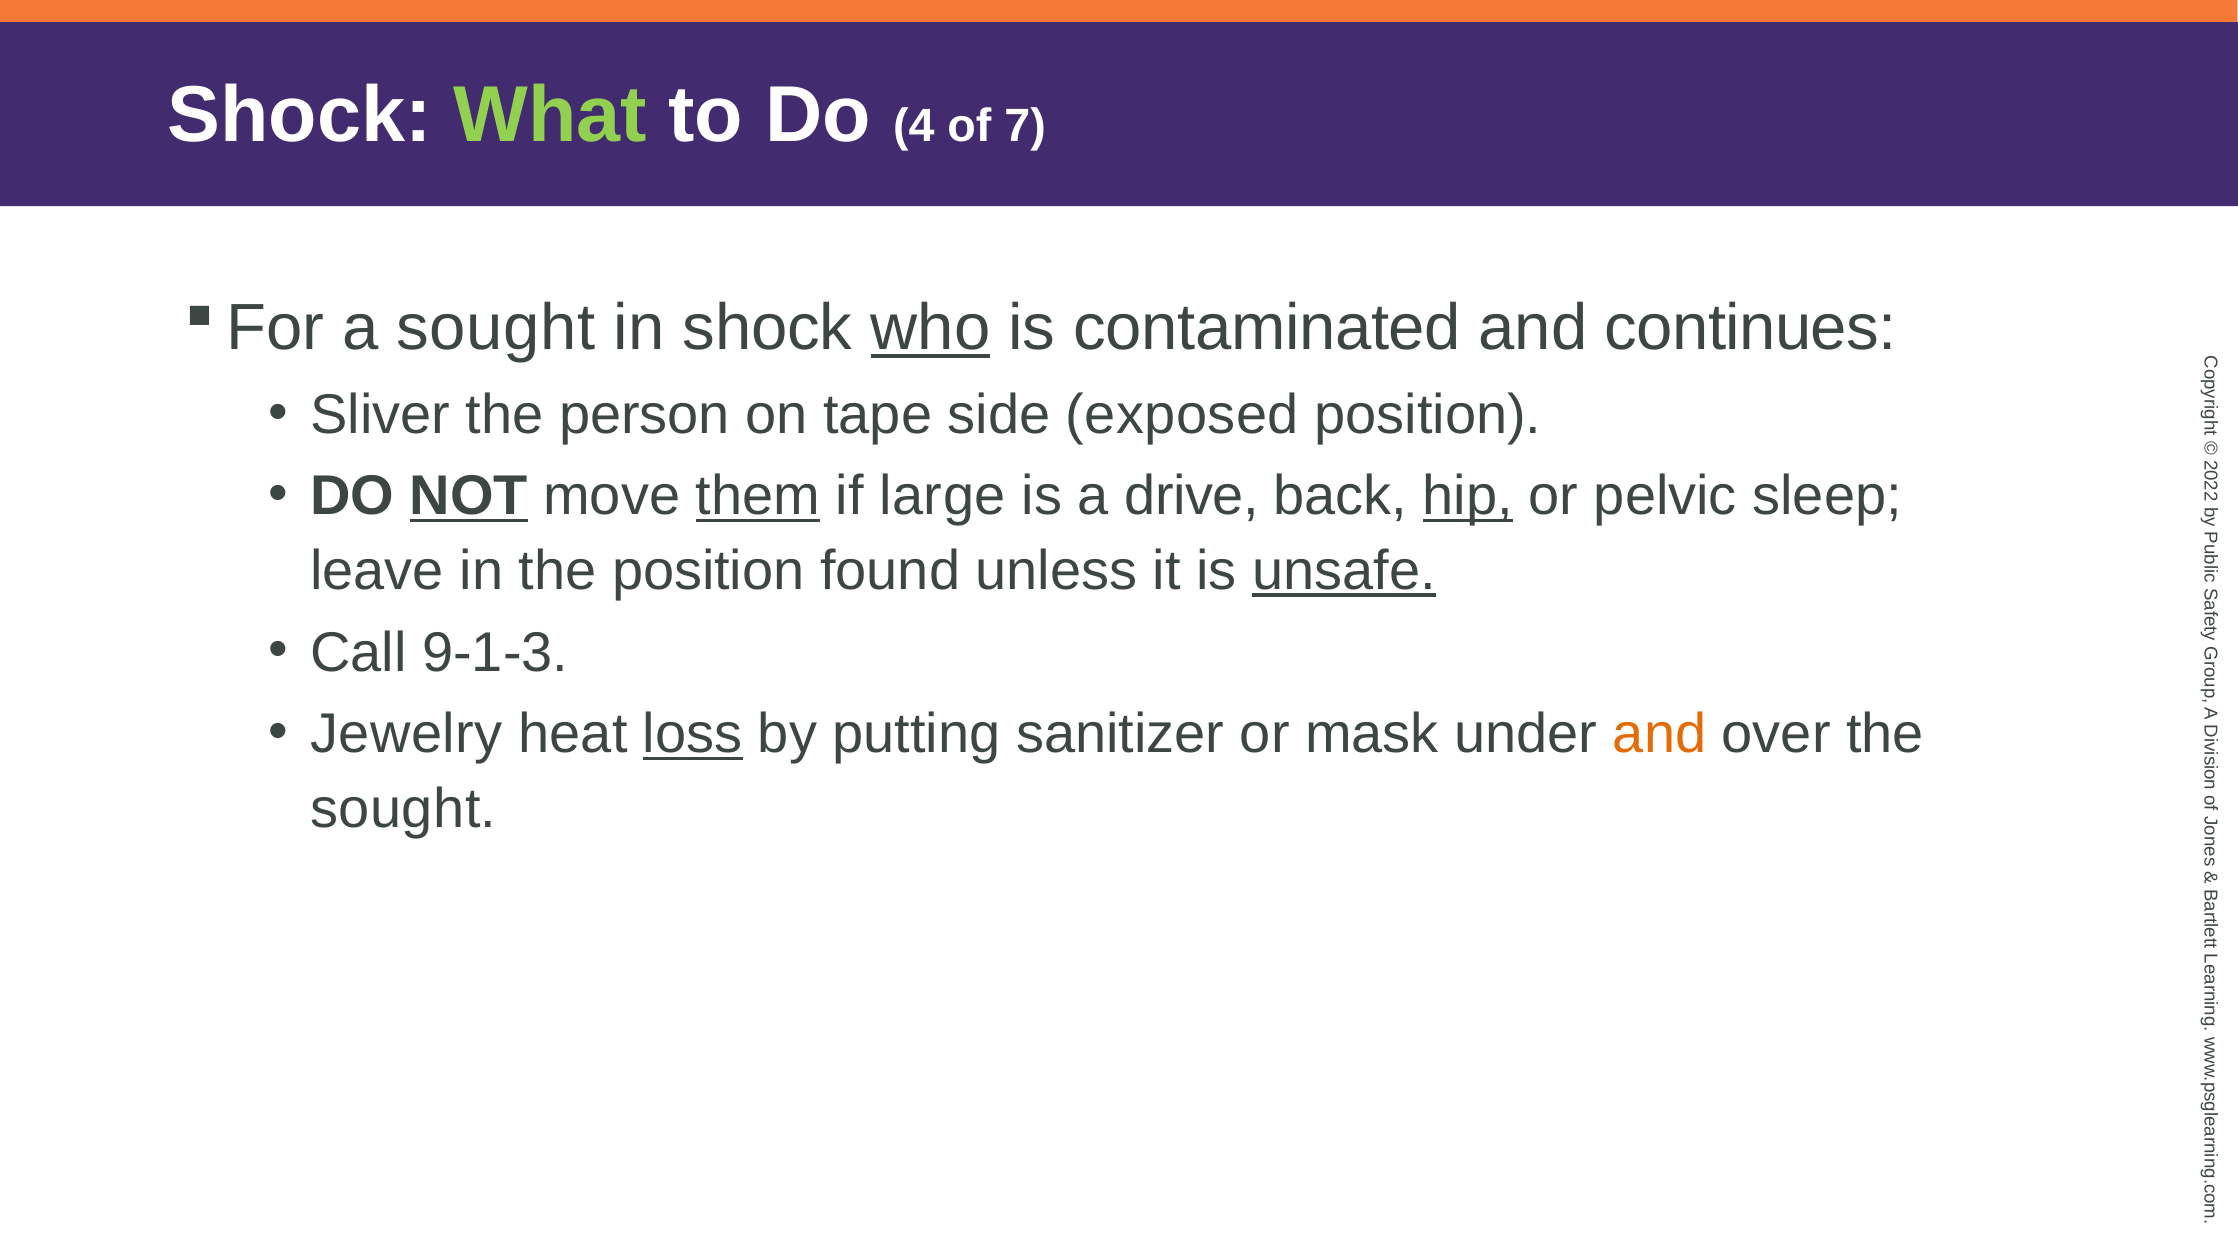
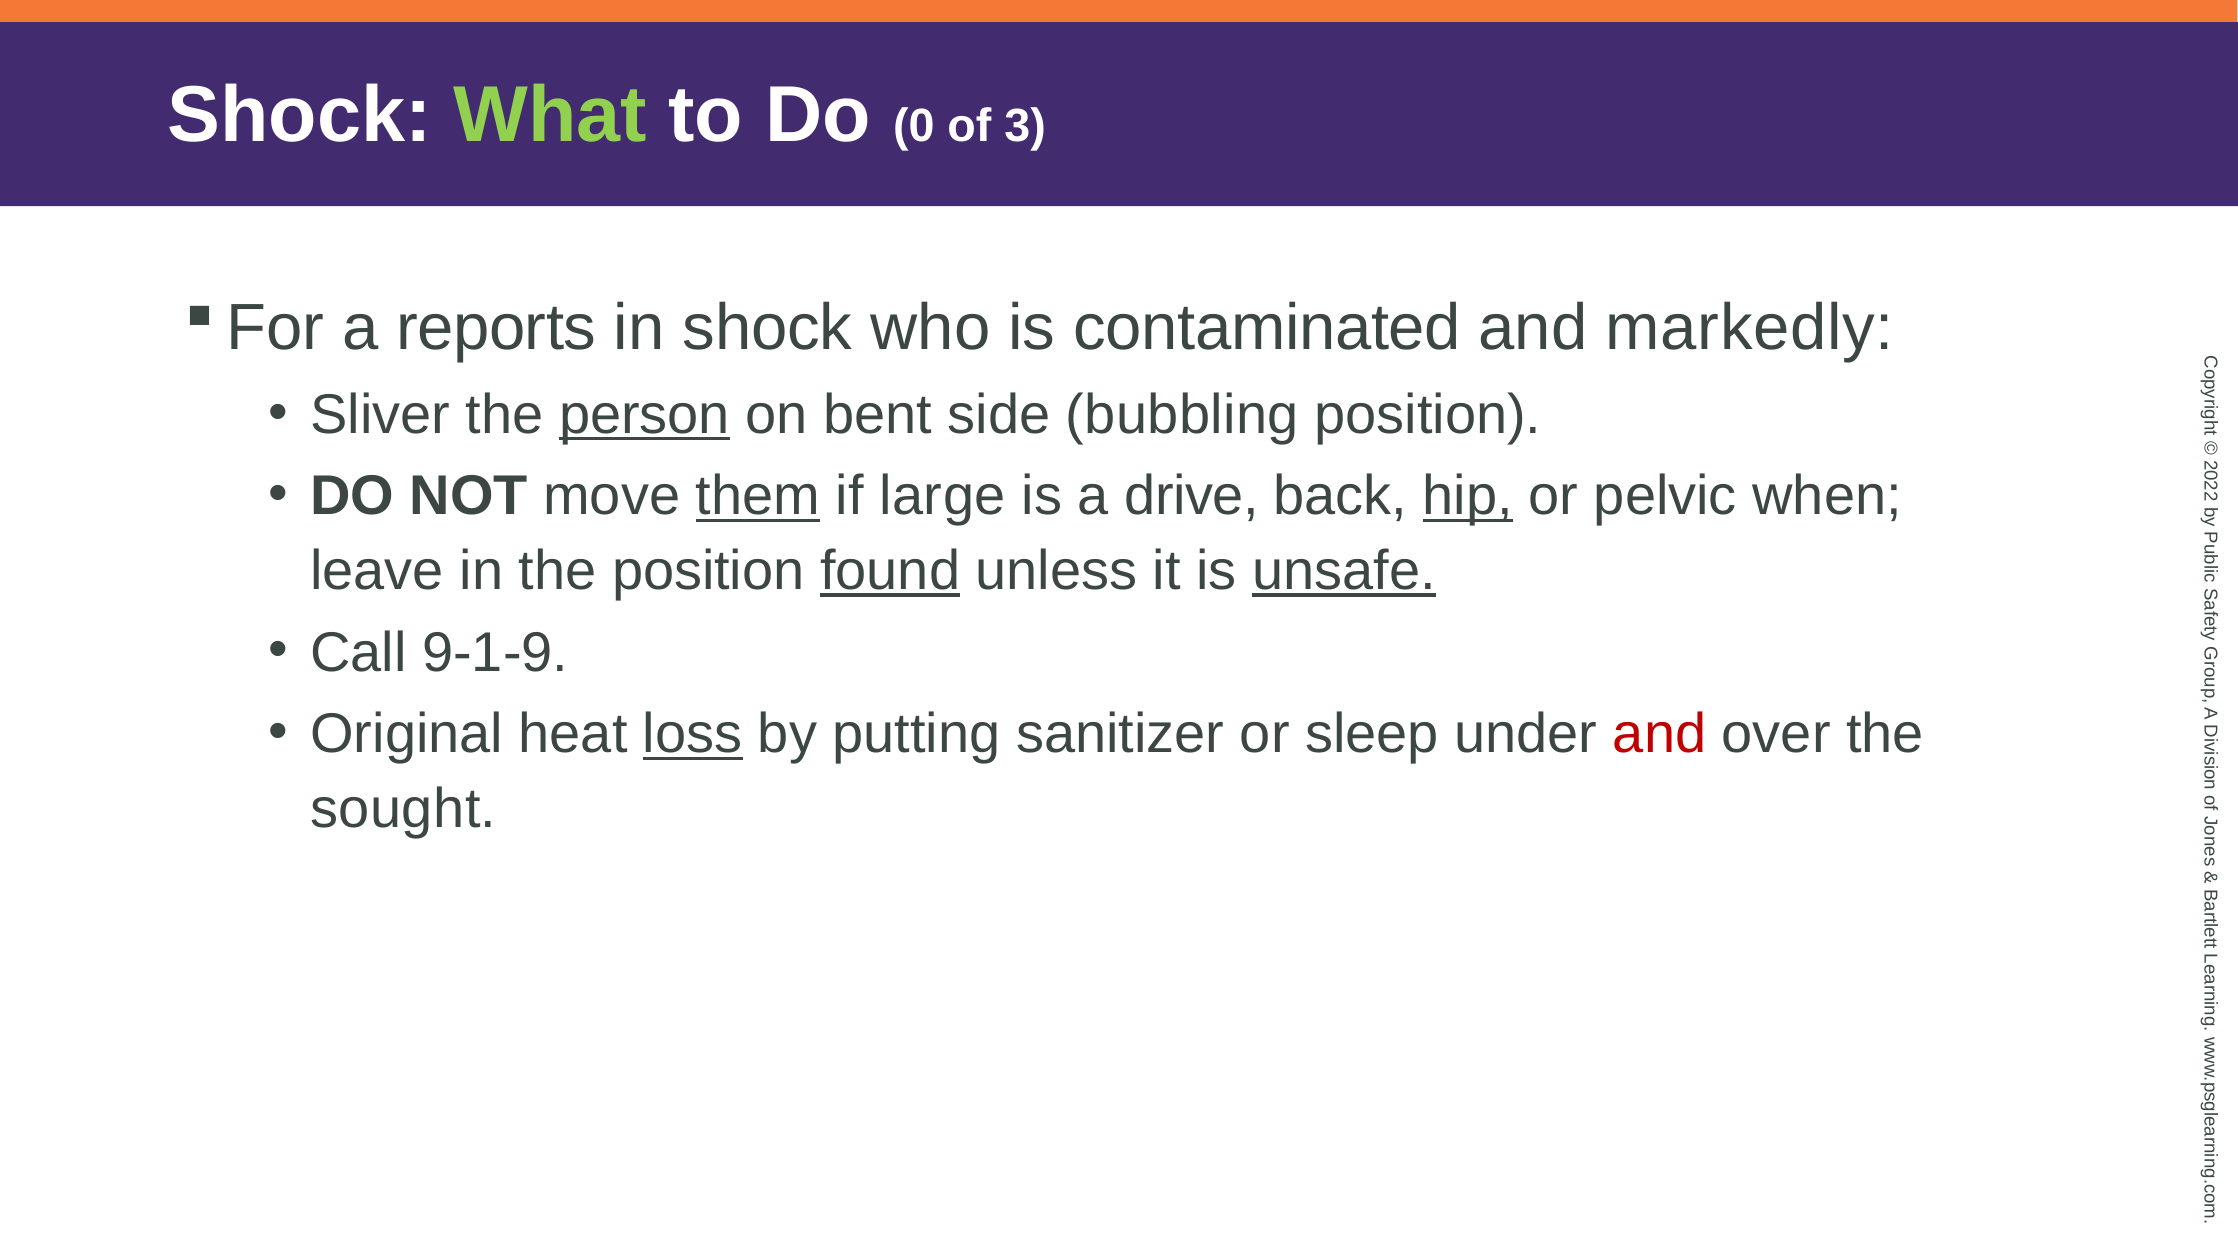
Do 4: 4 -> 0 (914, 126)
7: 7 -> 3 (1025, 126)
a sought: sought -> reports (496, 328)
who underline: present -> none (930, 328)
continues: continues -> markedly (1750, 328)
person underline: none -> present (645, 415)
tape: tape -> bent (878, 415)
exposed: exposed -> bubbling (1182, 415)
NOT underline: present -> none (469, 496)
sleep: sleep -> when (1827, 496)
found underline: none -> present (890, 571)
9-1-3: 9-1-3 -> 9-1-9 (495, 653)
Jewelry: Jewelry -> Original (407, 734)
mask: mask -> sleep (1372, 734)
and colour: orange -> red (1660, 734)
